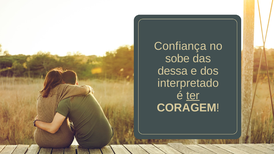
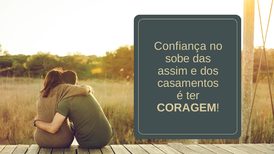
dessa: dessa -> assim (173, 71)
interpretado: interpretado -> casamentos (188, 83)
ter underline: present -> none (193, 96)
